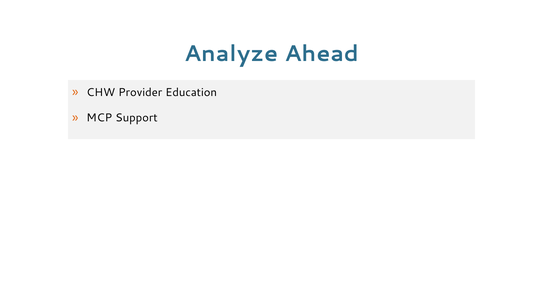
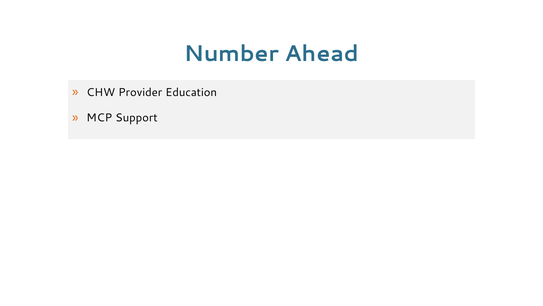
Analyze: Analyze -> Number (231, 54)
